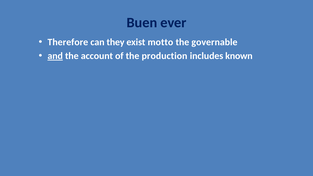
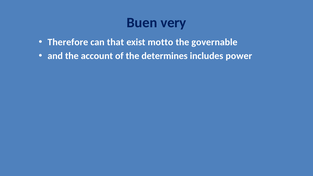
ever: ever -> very (173, 23)
they: they -> that (115, 42)
and underline: present -> none (55, 56)
production: production -> determines (165, 56)
known: known -> power (239, 56)
